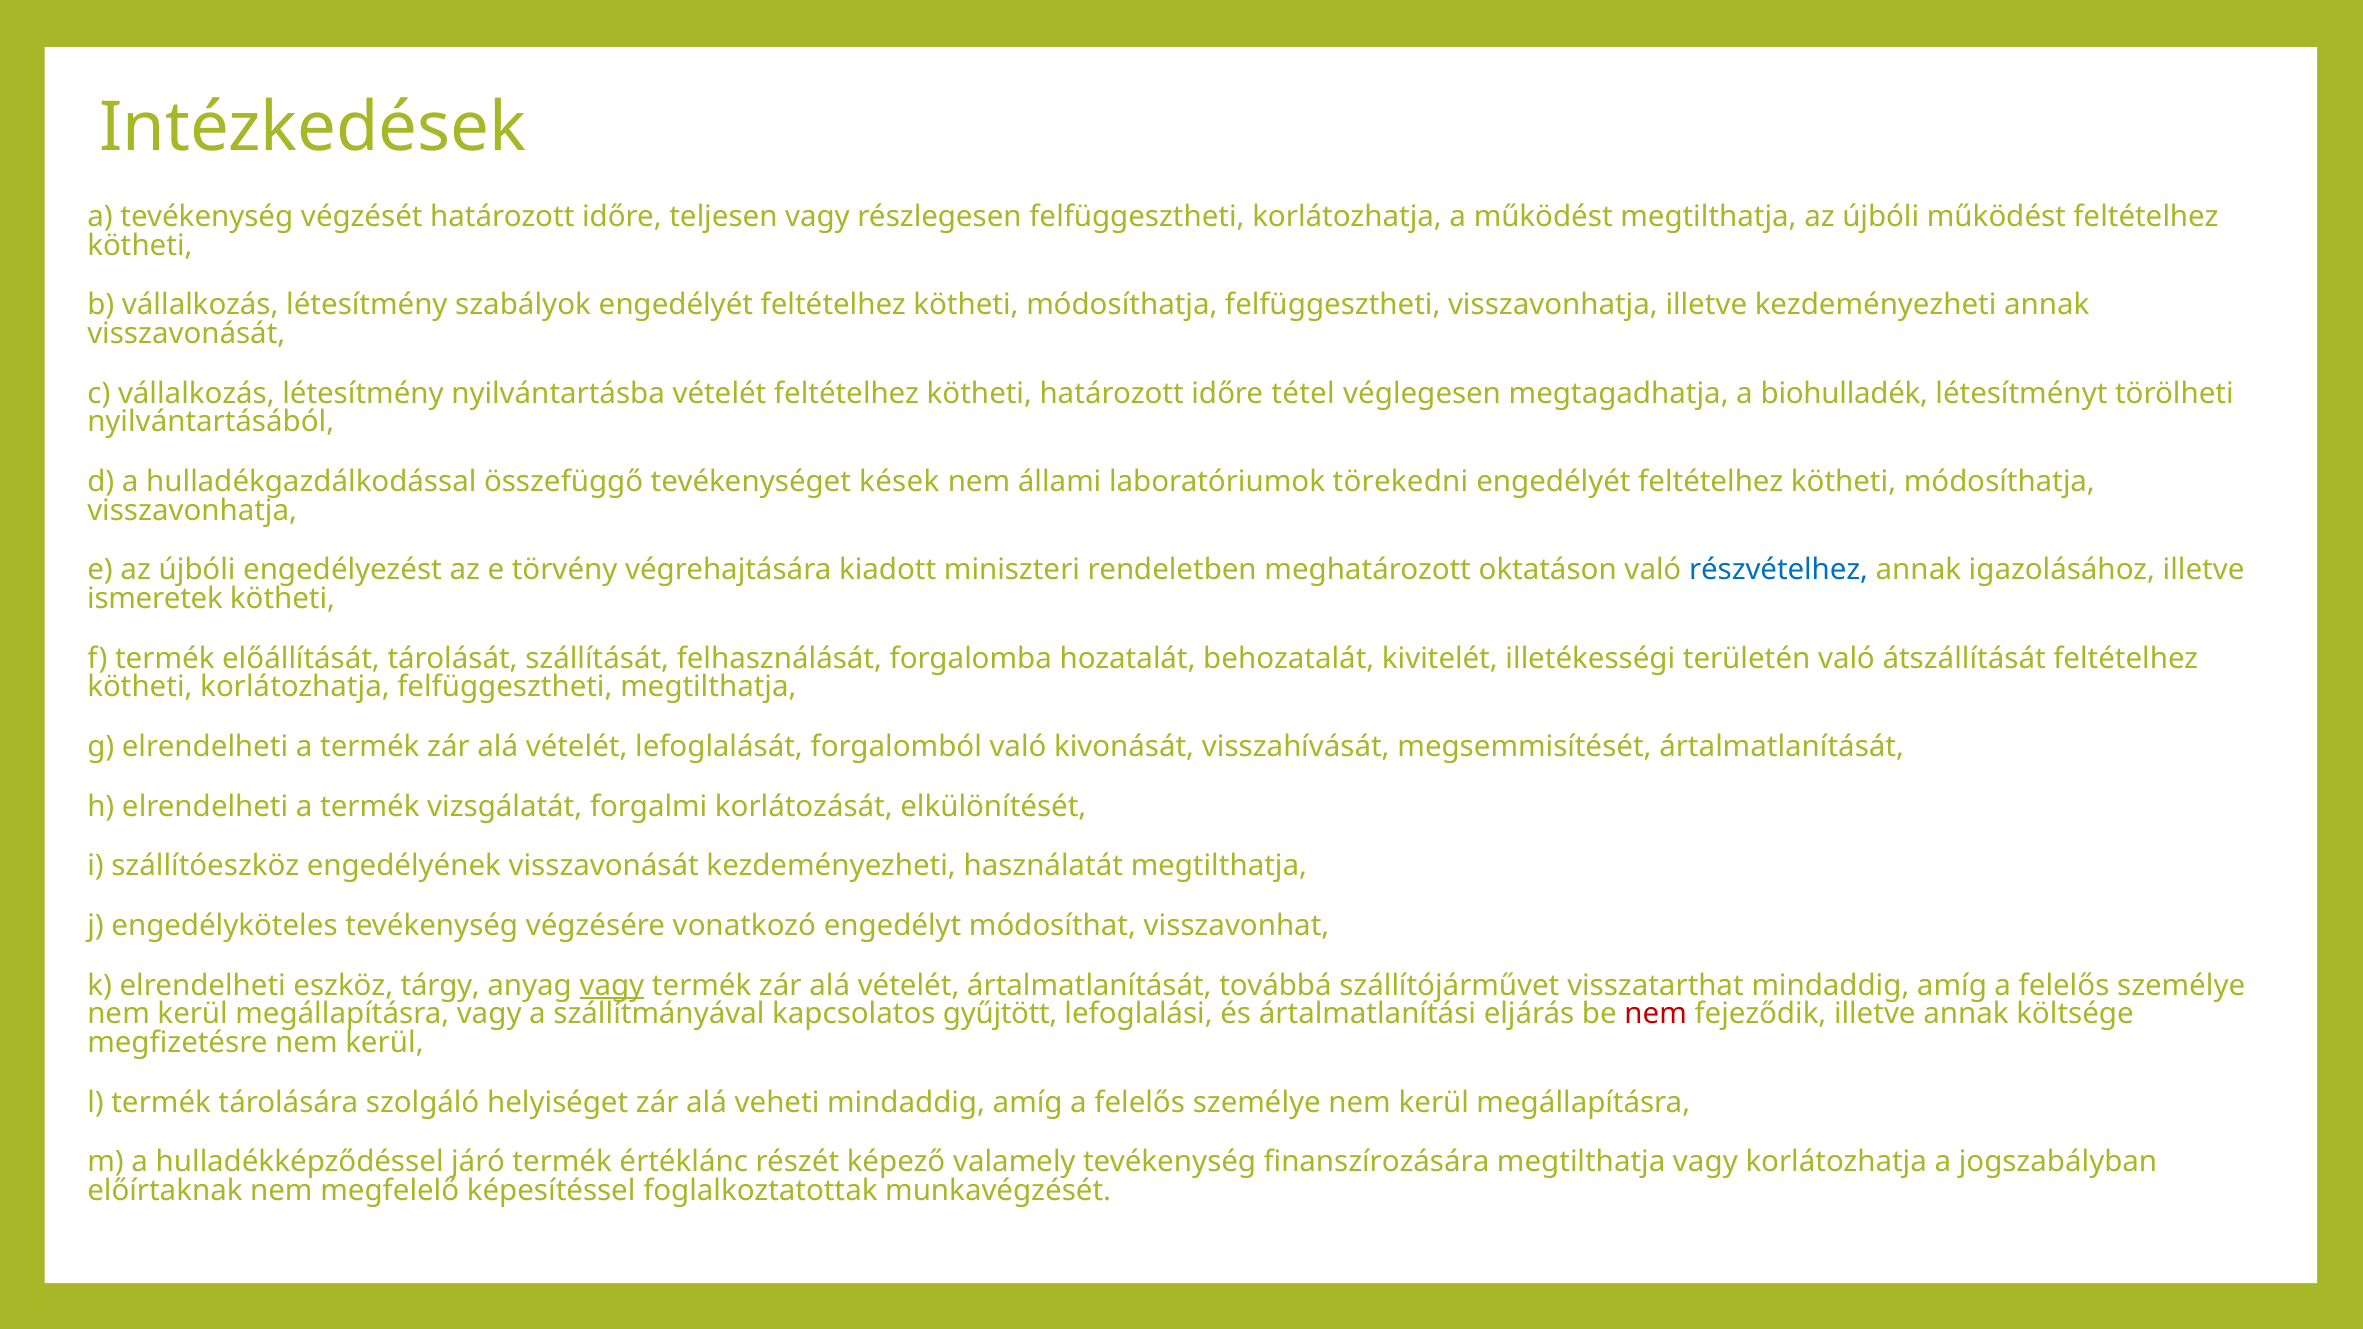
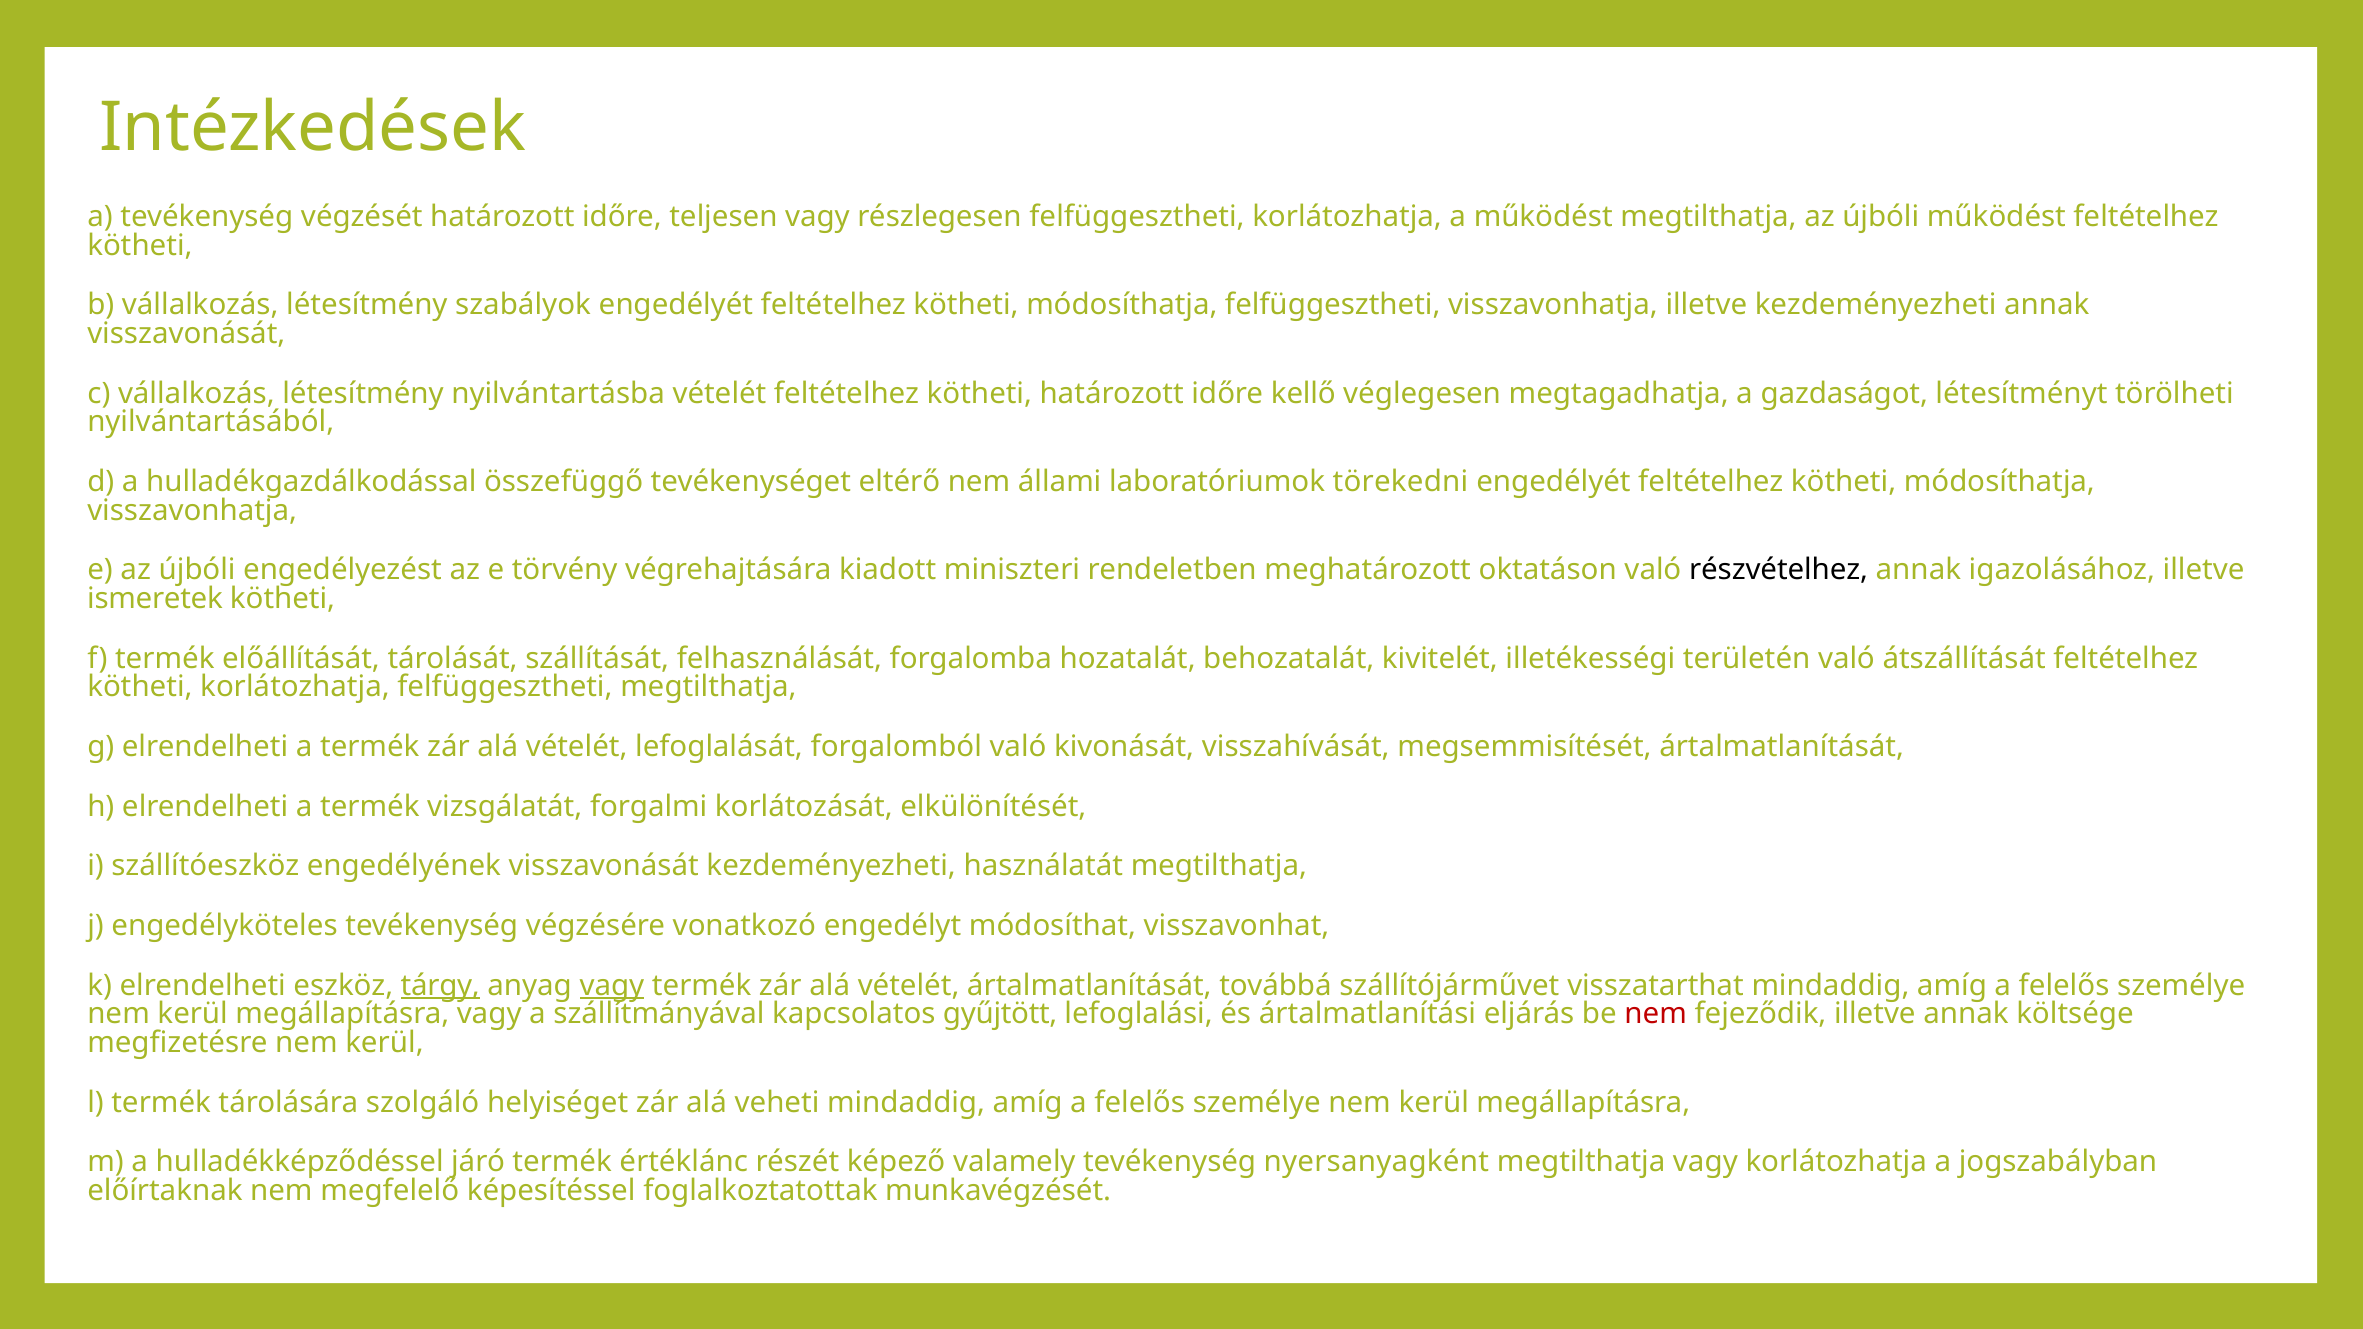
tétel: tétel -> kellő (1303, 394)
biohulladék: biohulladék -> gazdaságot (1844, 394)
kések: kések -> eltérő (899, 482)
részvételhez colour: blue -> black (1779, 570)
tárgy underline: none -> present (440, 986)
finanszírozására: finanszírozására -> nyersanyagként (1376, 1162)
